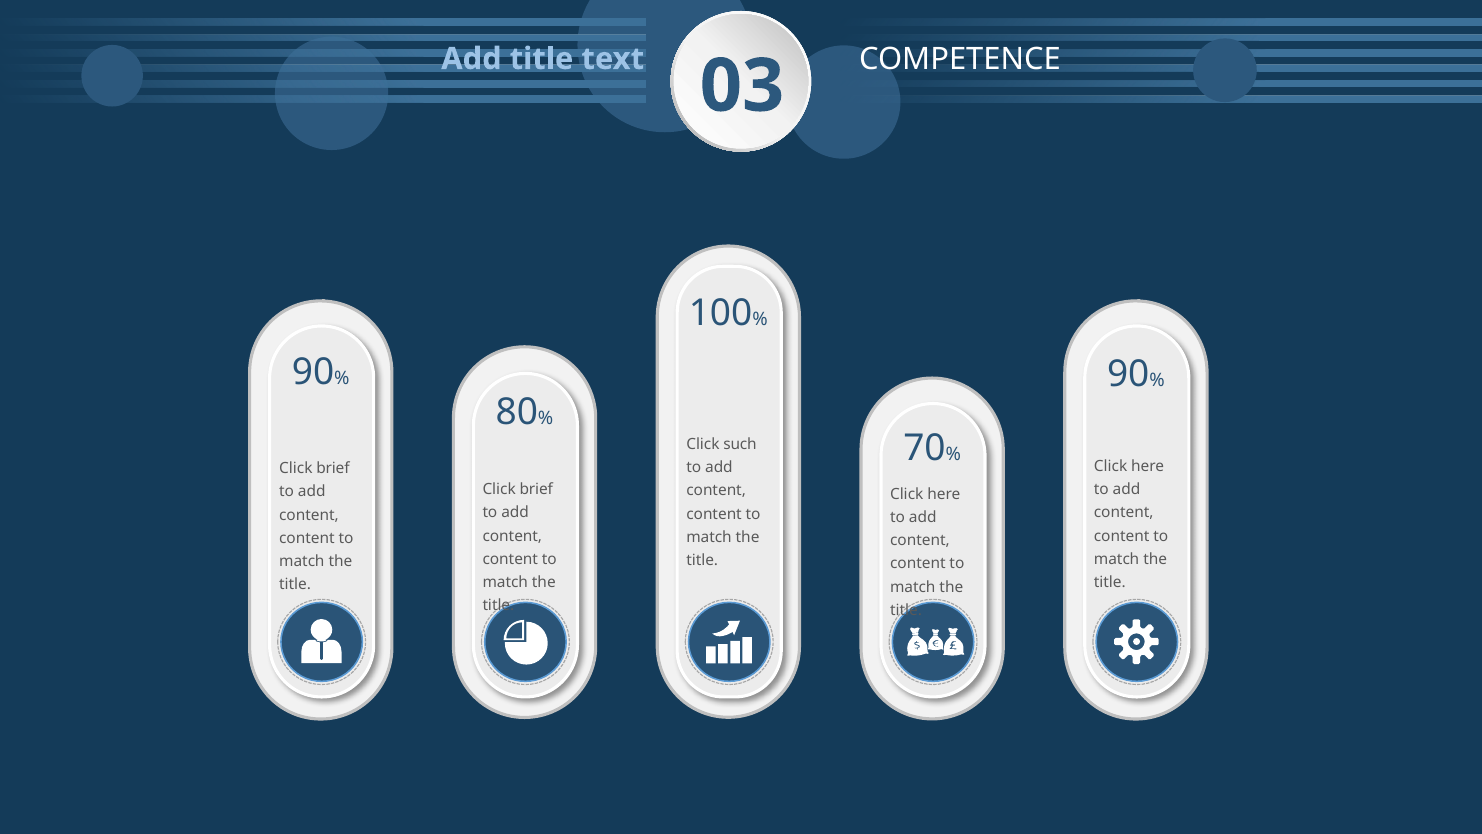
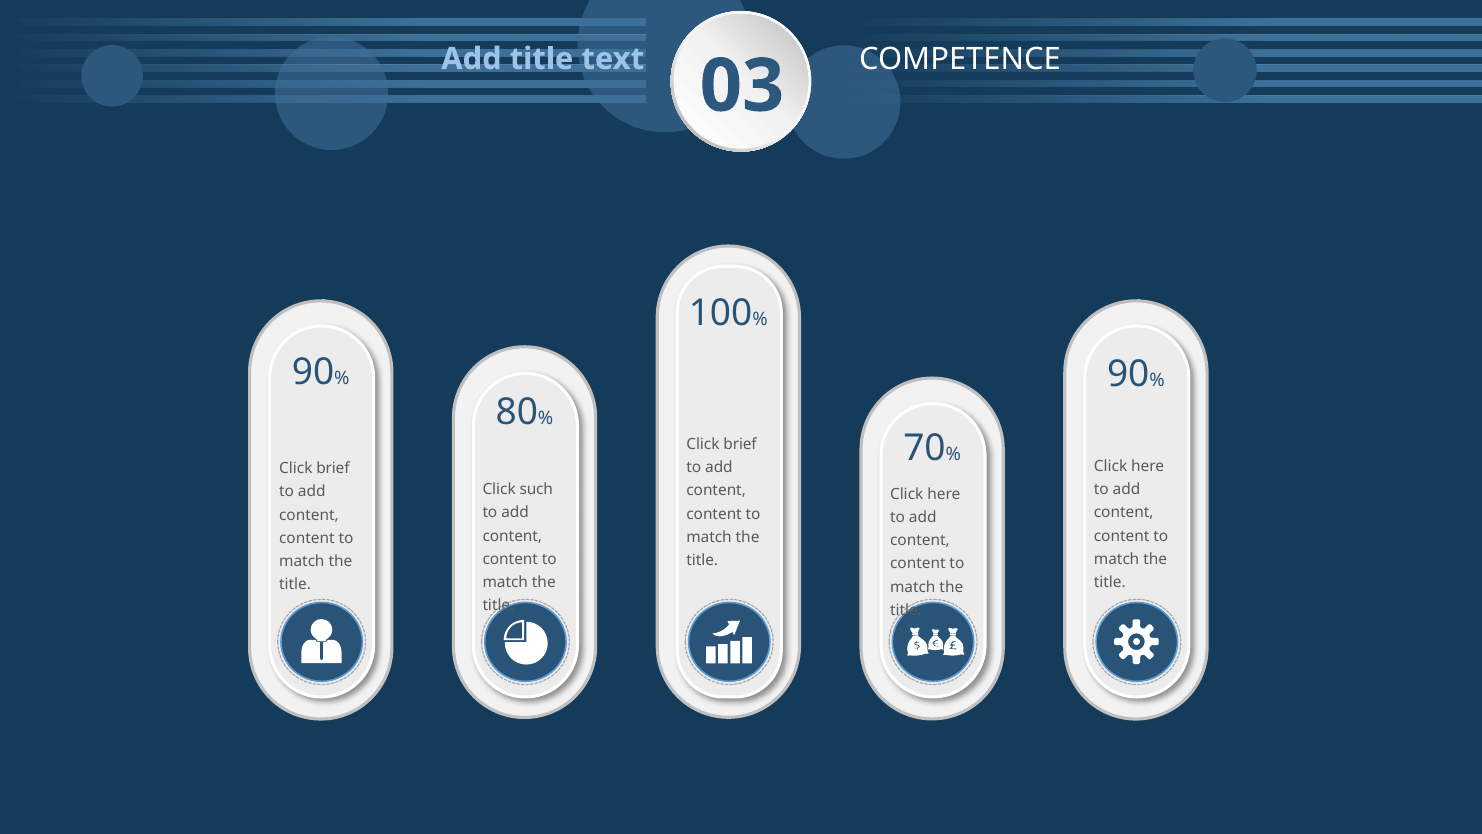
such: such -> brief (740, 444)
brief: brief -> such (536, 490)
